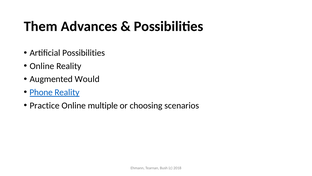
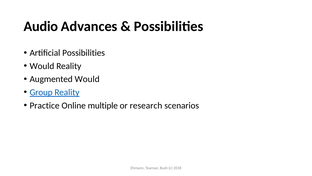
Them: Them -> Audio (41, 26)
Online: Online -> Would (42, 66)
Phone: Phone -> Group (41, 92)
choosing: choosing -> research (146, 105)
